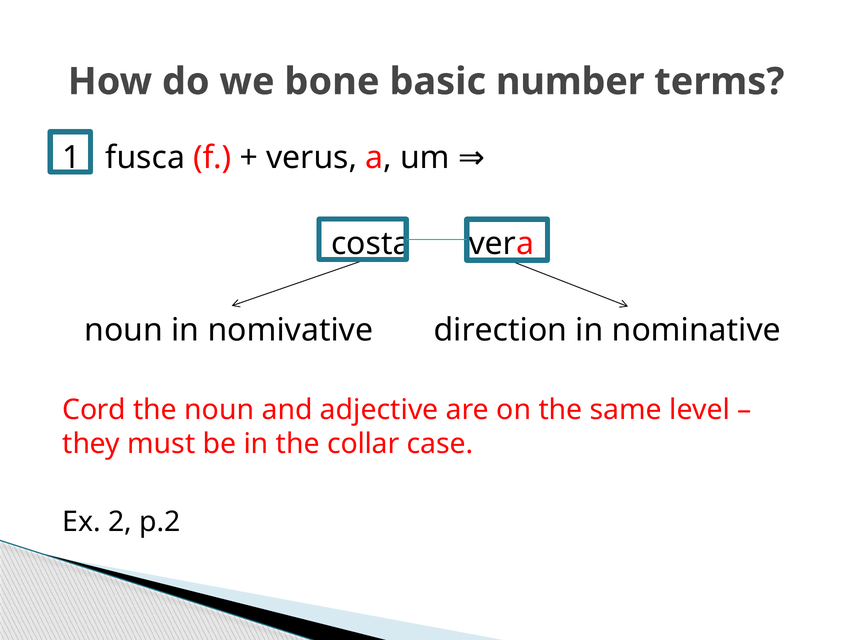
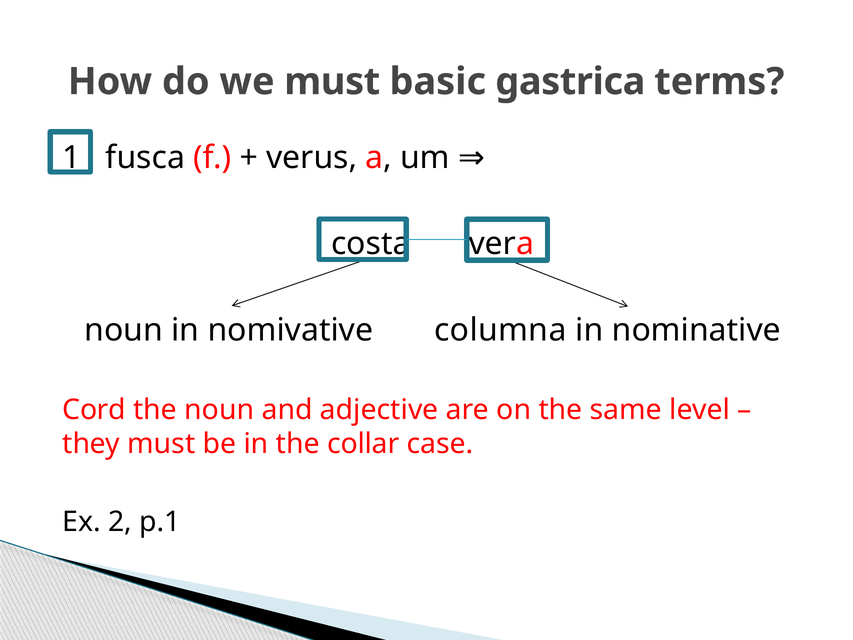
we bone: bone -> must (332, 82)
number: number -> gastrica (570, 82)
direction: direction -> columna (500, 330)
p.2: p.2 -> p.1 (160, 521)
